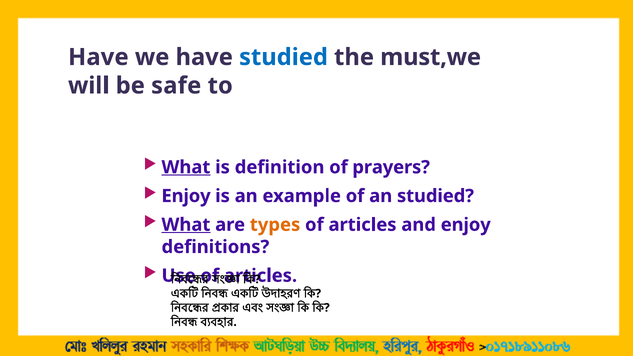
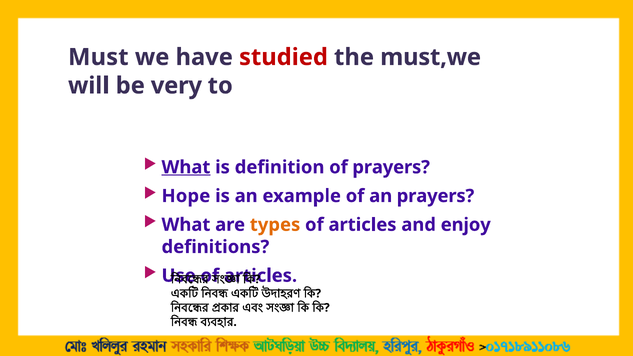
Have: Have -> Must (98, 57)
studied colour: blue -> red (283, 57)
safe: safe -> very (176, 86)
Enjoy: Enjoy -> Hope (186, 196)
an studied: studied -> prayers (435, 196)
What underline: present -> none (186, 225)
